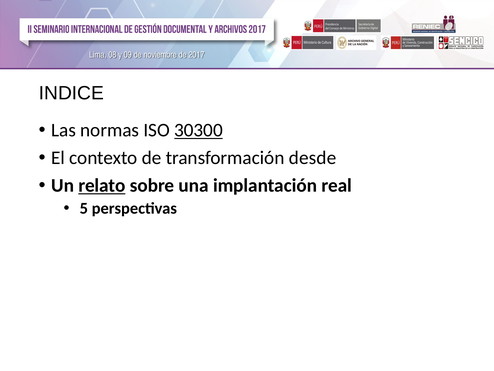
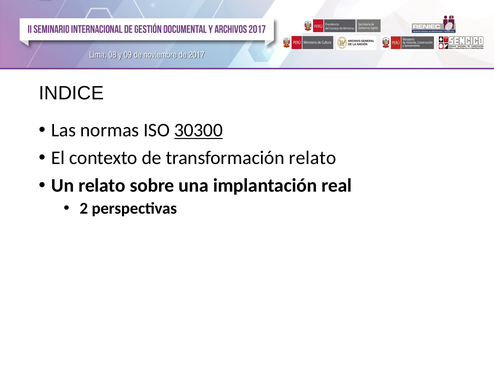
transformación desde: desde -> relato (312, 158)
relato underline: present -> none (102, 185)
5: 5 -> 2 (84, 208)
